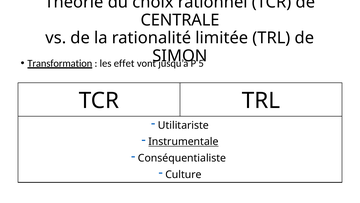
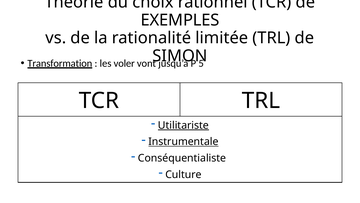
CENTRALE: CENTRALE -> EXEMPLES (180, 20)
effet: effet -> voler (124, 63)
Utilitariste underline: none -> present (183, 125)
